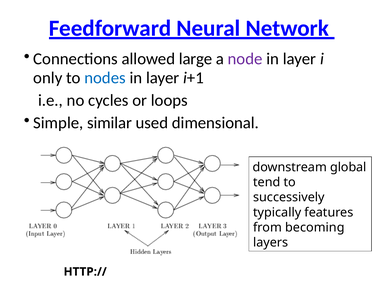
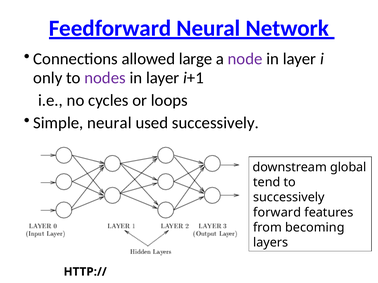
nodes colour: blue -> purple (105, 78)
Simple similar: similar -> neural (109, 123)
used dimensional: dimensional -> successively (215, 123)
typically: typically -> forward (277, 213)
